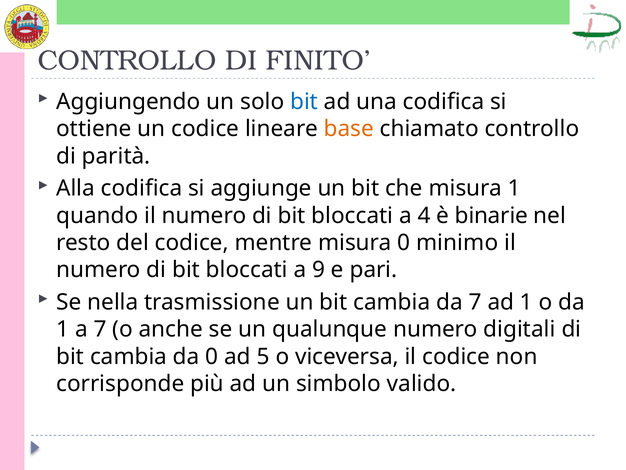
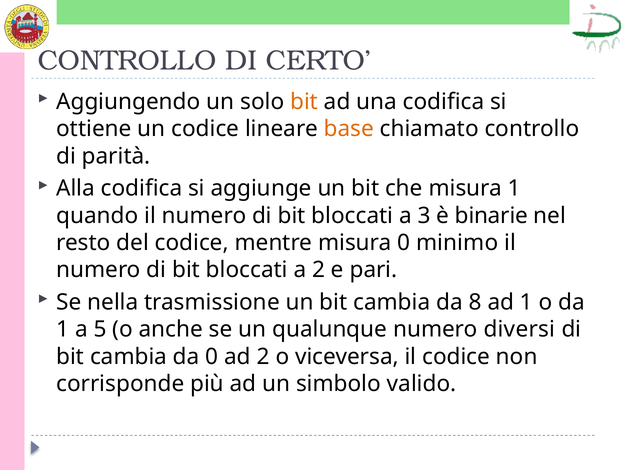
FINITO: FINITO -> CERTO (318, 60)
bit colour: blue -> orange (304, 102)
4: 4 -> 3 (424, 215)
a 9: 9 -> 2 (319, 270)
da 7: 7 -> 8 (475, 302)
a 7: 7 -> 5 (100, 329)
digitali: digitali -> diversi (519, 329)
ad 5: 5 -> 2 (263, 356)
